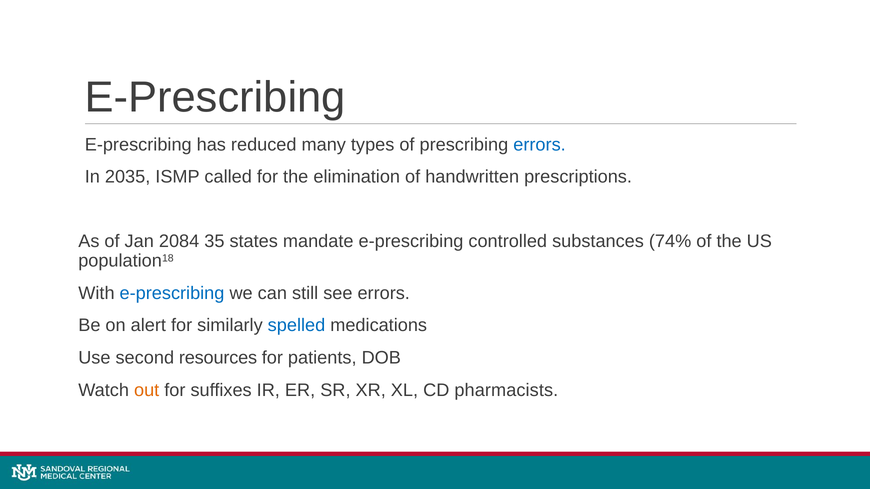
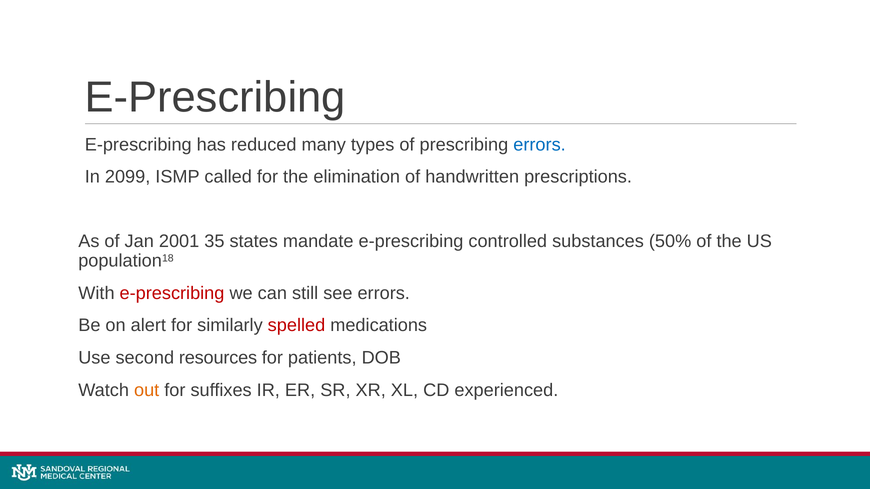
2035: 2035 -> 2099 (128, 177)
2084: 2084 -> 2001 (179, 242)
74%: 74% -> 50% (670, 242)
e-prescribing colour: blue -> red (172, 293)
spelled colour: blue -> red (297, 326)
pharmacists: pharmacists -> experienced (506, 390)
